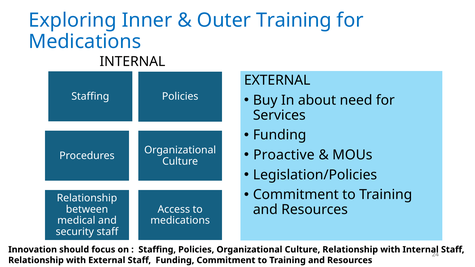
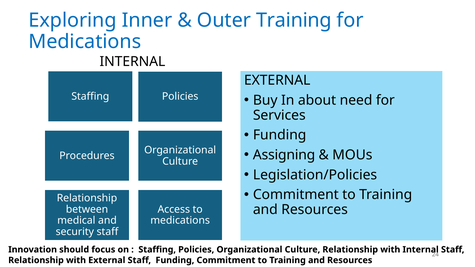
Proactive: Proactive -> Assigning (284, 155)
